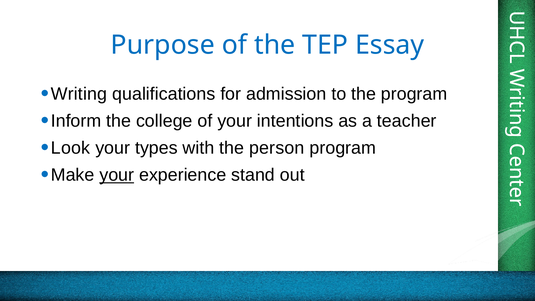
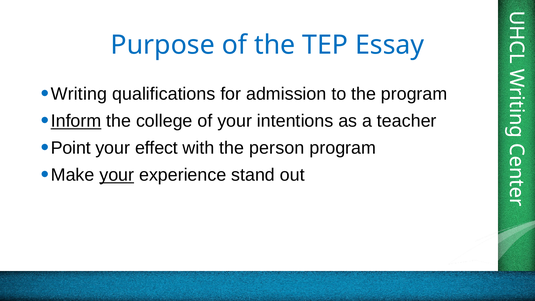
Inform underline: none -> present (76, 121)
Look: Look -> Point (71, 148)
types: types -> effect (156, 148)
